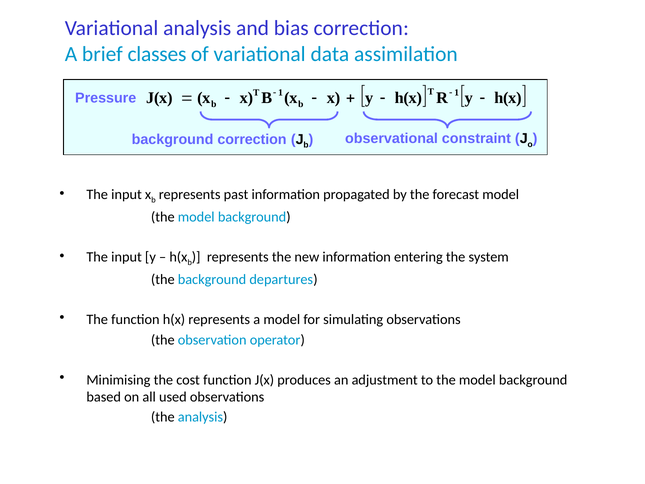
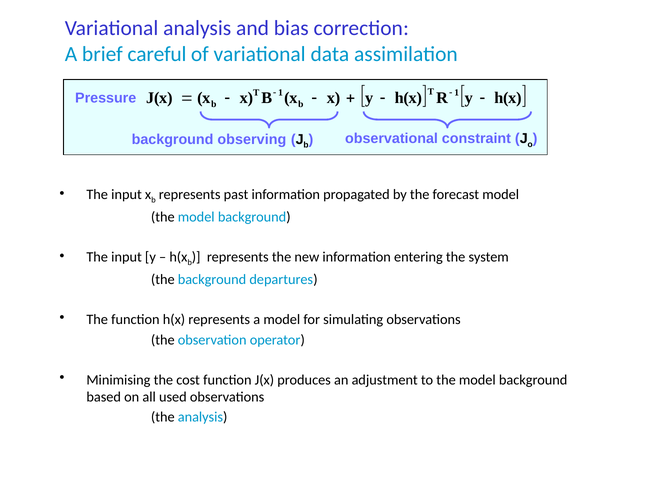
classes: classes -> careful (157, 54)
background correction: correction -> observing (252, 139)
